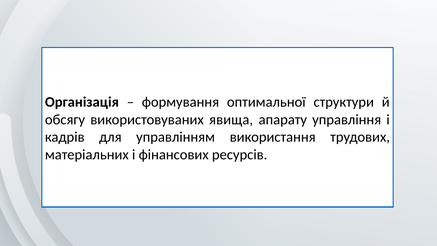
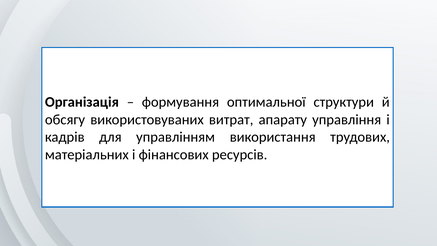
явища: явища -> витрат (231, 120)
